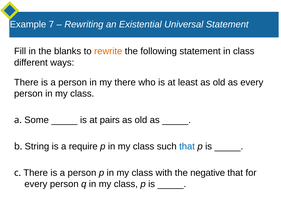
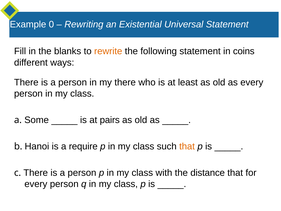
7: 7 -> 0 (51, 24)
in class: class -> coins (244, 51)
String: String -> Hanoi (37, 146)
that colour: blue -> orange (187, 146)
negative: negative -> distance (208, 173)
